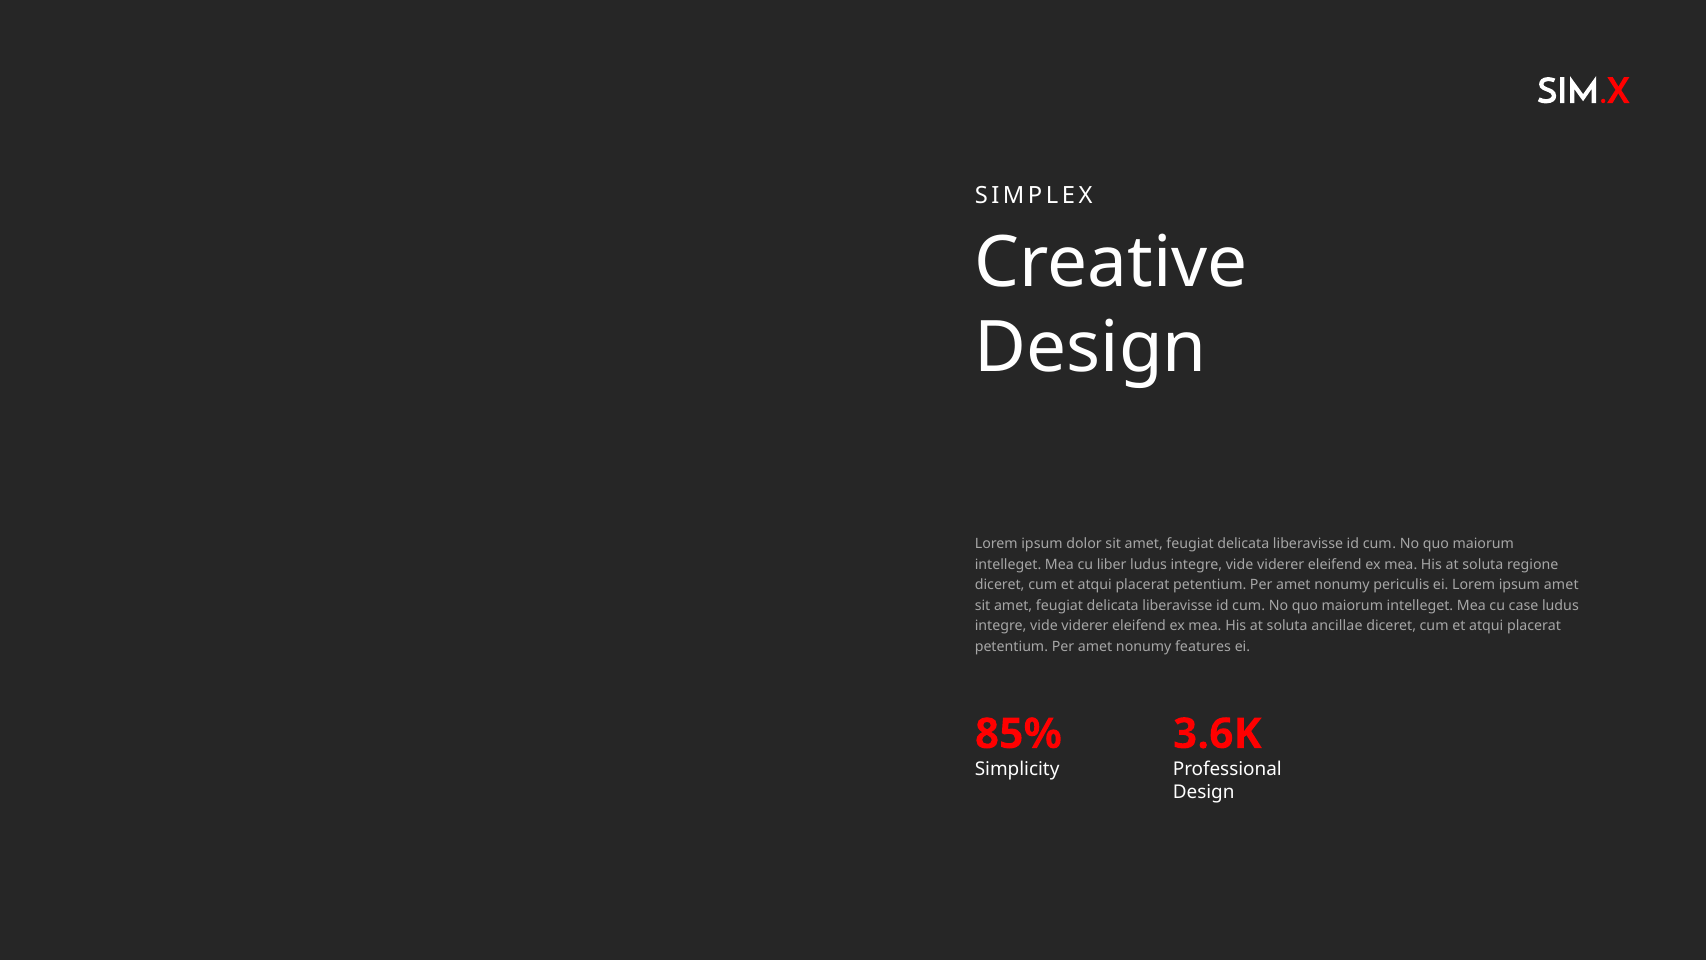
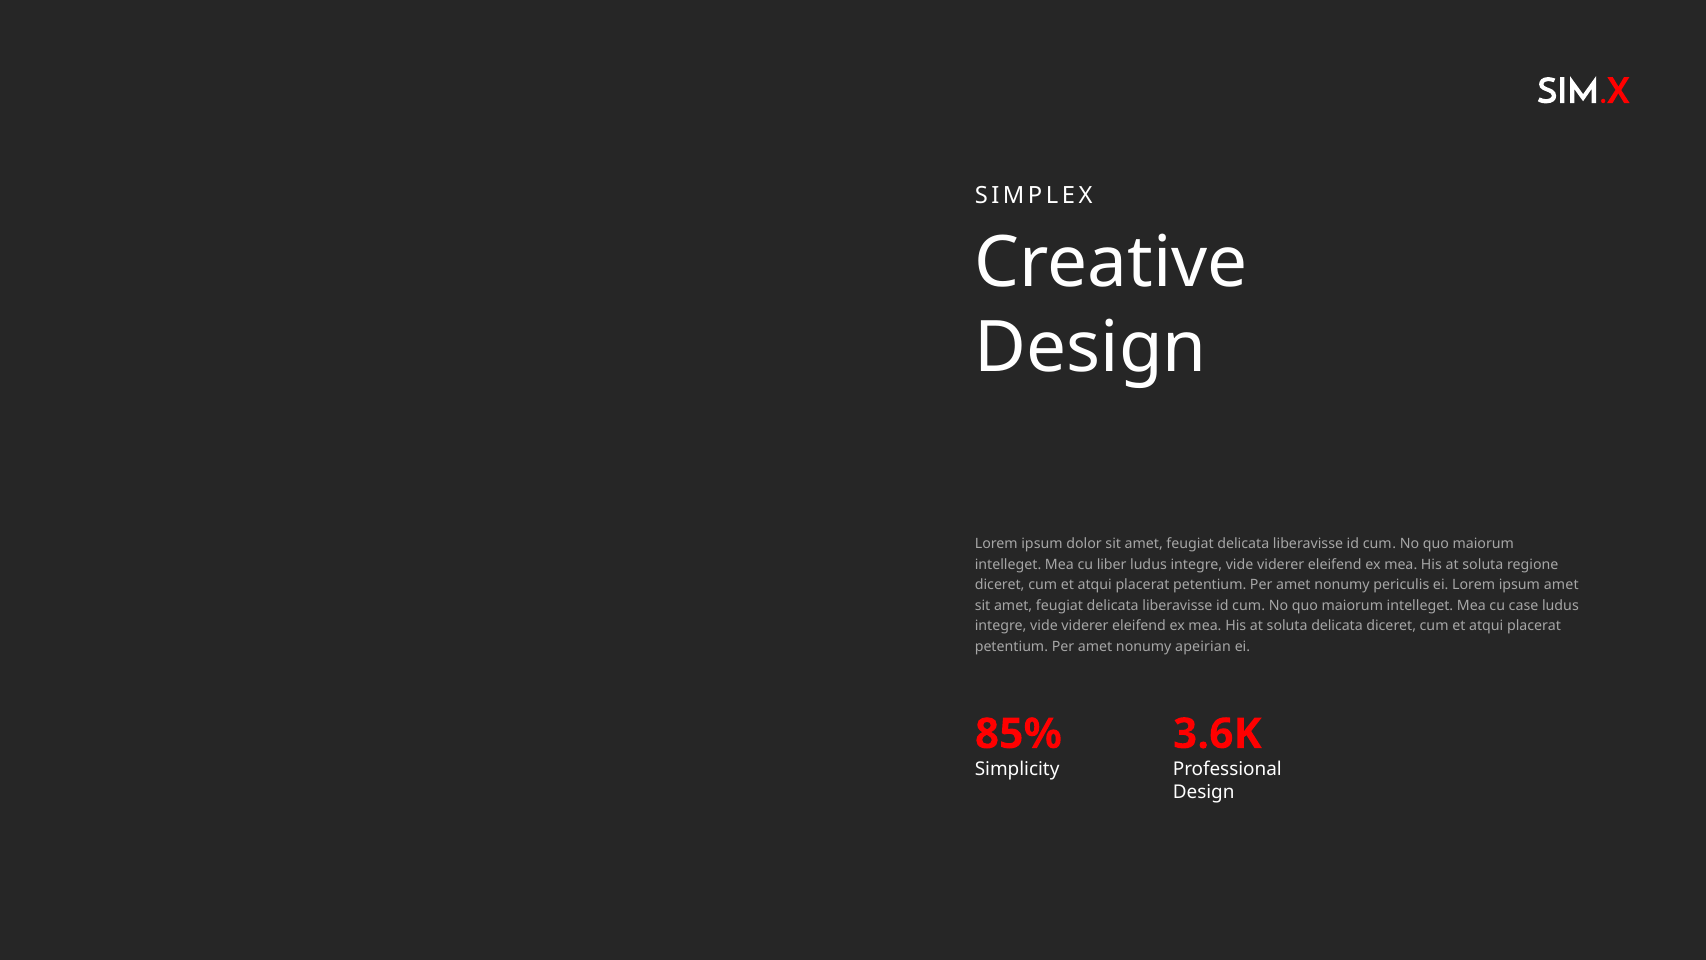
soluta ancillae: ancillae -> delicata (1337, 626)
features: features -> apeirian (1203, 646)
